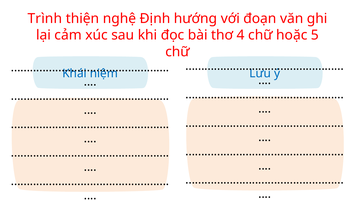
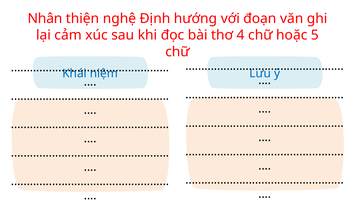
Trình: Trình -> Nhân (45, 19)
